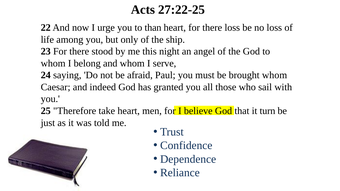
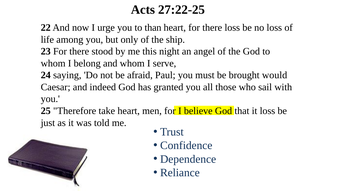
brought whom: whom -> would (275, 75)
it turn: turn -> loss (267, 111)
